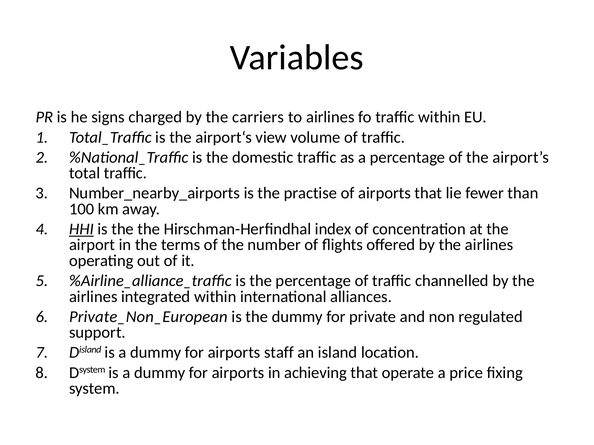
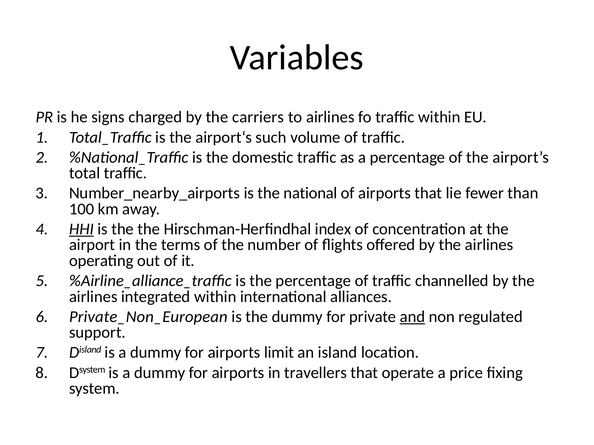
view: view -> such (271, 137)
practise: practise -> national (311, 193)
and underline: none -> present (412, 317)
staff: staff -> limit (279, 353)
achieving: achieving -> travellers (316, 373)
